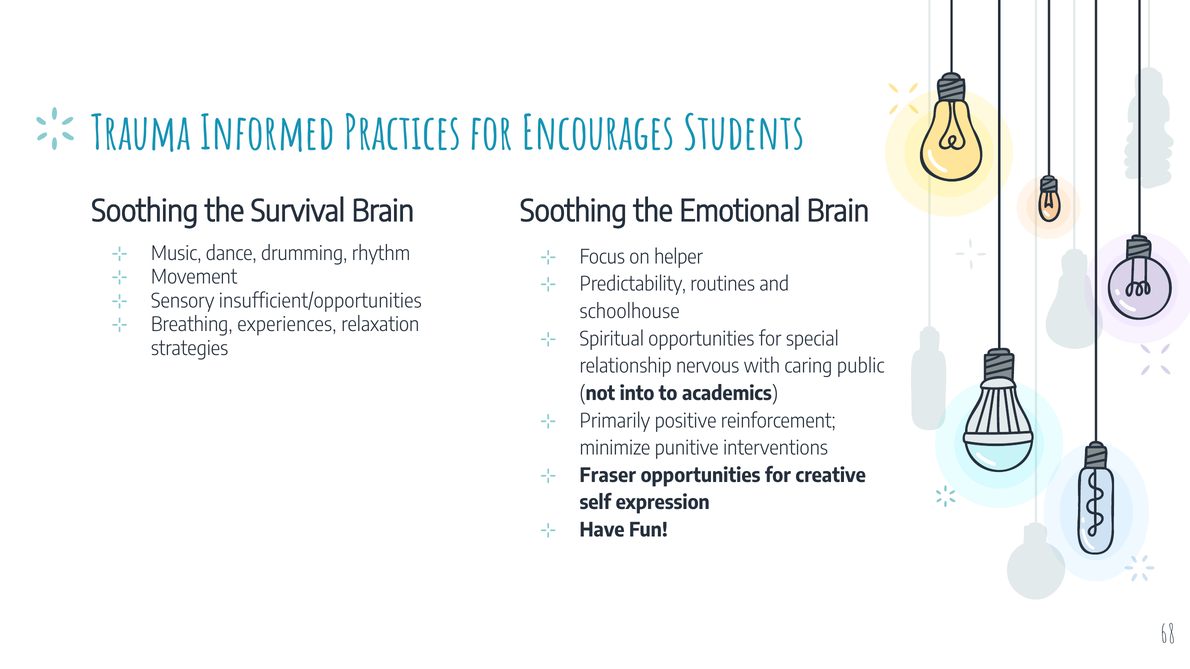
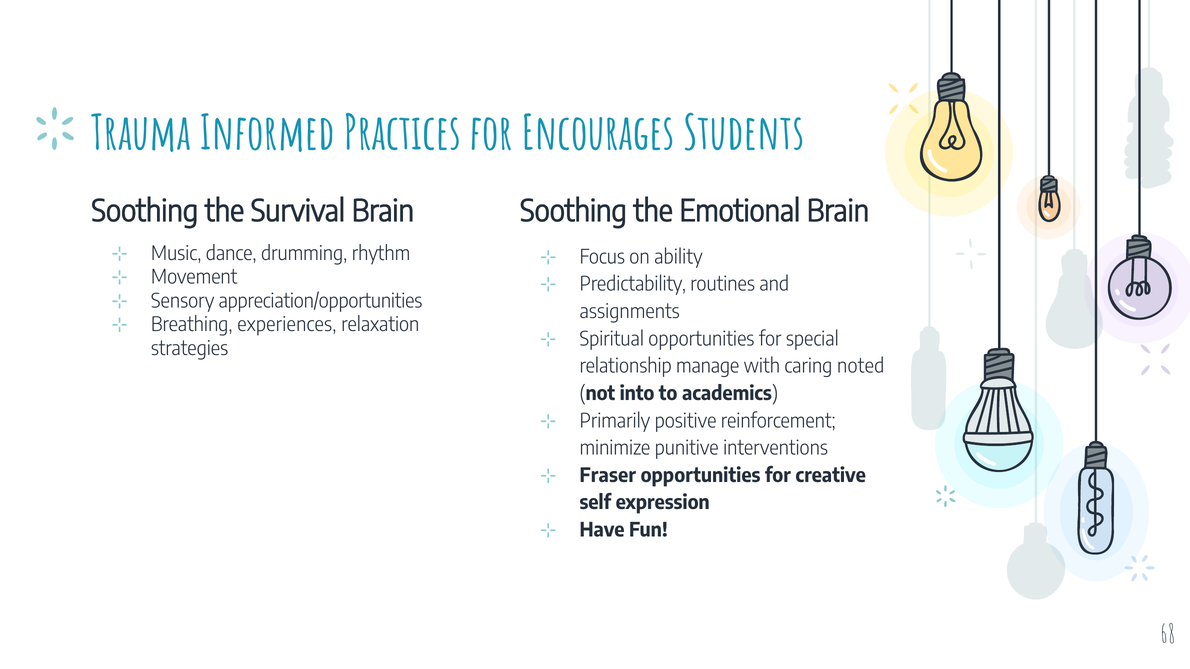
helper: helper -> ability (678, 257)
insufficient/opportunities: insufficient/opportunities -> appreciation/opportunities (320, 301)
schoolhouse: schoolhouse -> assignments (630, 312)
nervous: nervous -> manage (708, 367)
public: public -> noted (861, 367)
